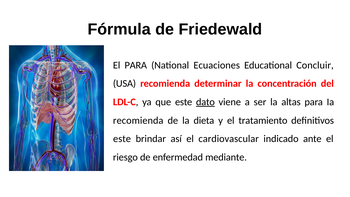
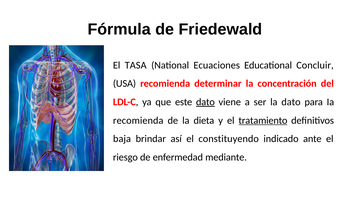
El PARA: PARA -> TASA (136, 65)
la altas: altas -> dato (291, 102)
tratamiento underline: none -> present (263, 120)
este: este -> baja (122, 139)
cardiovascular: cardiovascular -> constituyendo (229, 139)
